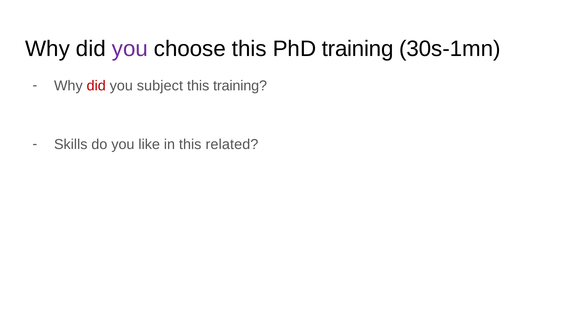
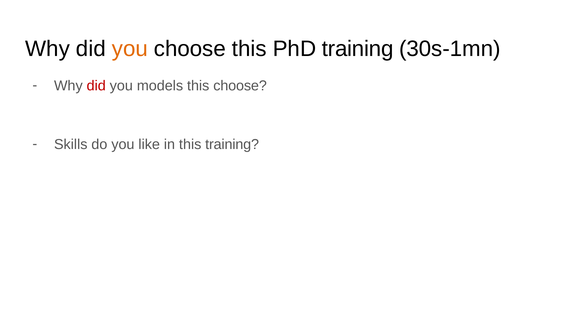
you colour: purple -> orange (130, 49)
subject: subject -> models (160, 86)
this training: training -> choose (240, 86)
this related: related -> training (232, 145)
